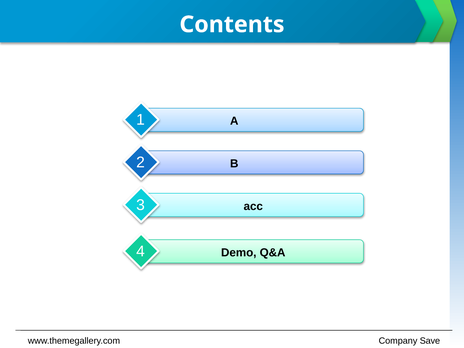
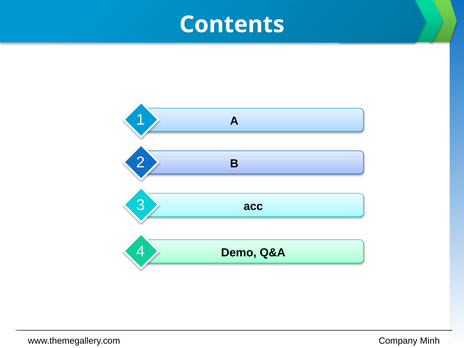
Save: Save -> Minh (430, 341)
